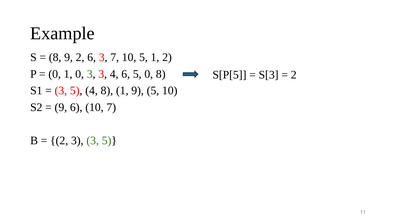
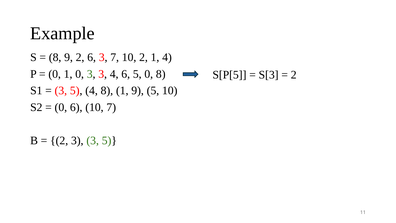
10 5: 5 -> 2 (143, 57)
1 2: 2 -> 4 (167, 57)
9: 9 -> 0 (61, 107)
